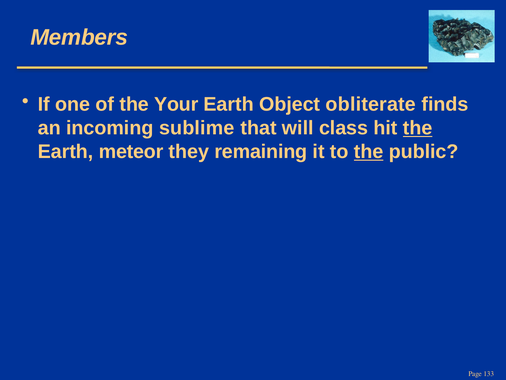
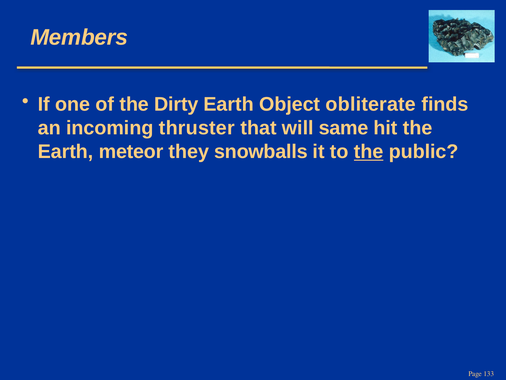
Your: Your -> Dirty (176, 104)
sublime: sublime -> thruster (197, 128)
class: class -> same (344, 128)
the underline: present -> none (418, 128)
remaining: remaining -> snowballs (261, 152)
